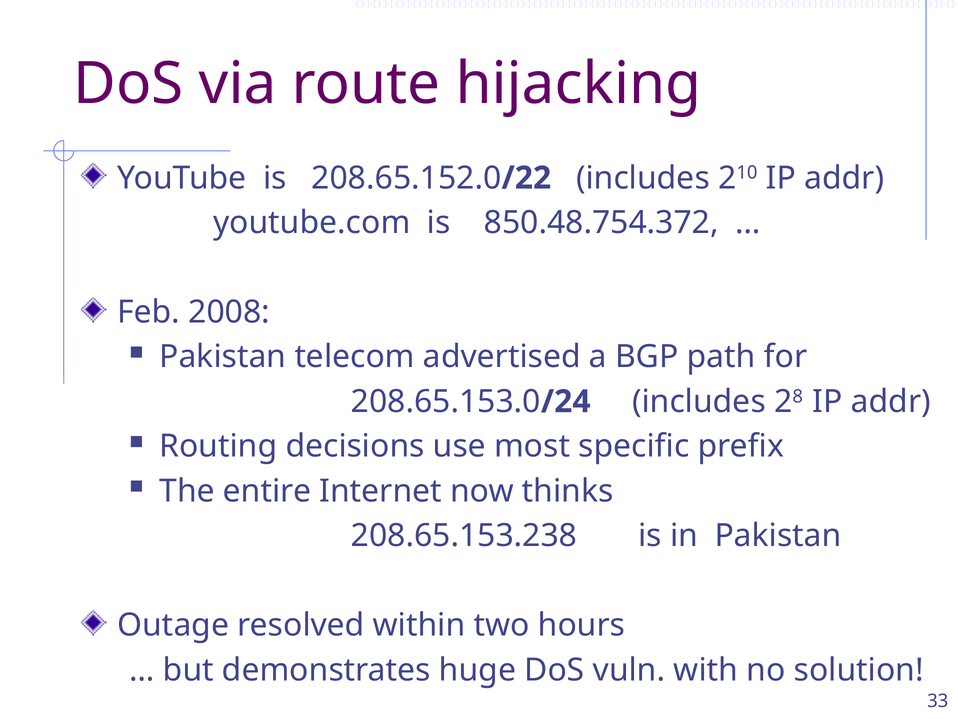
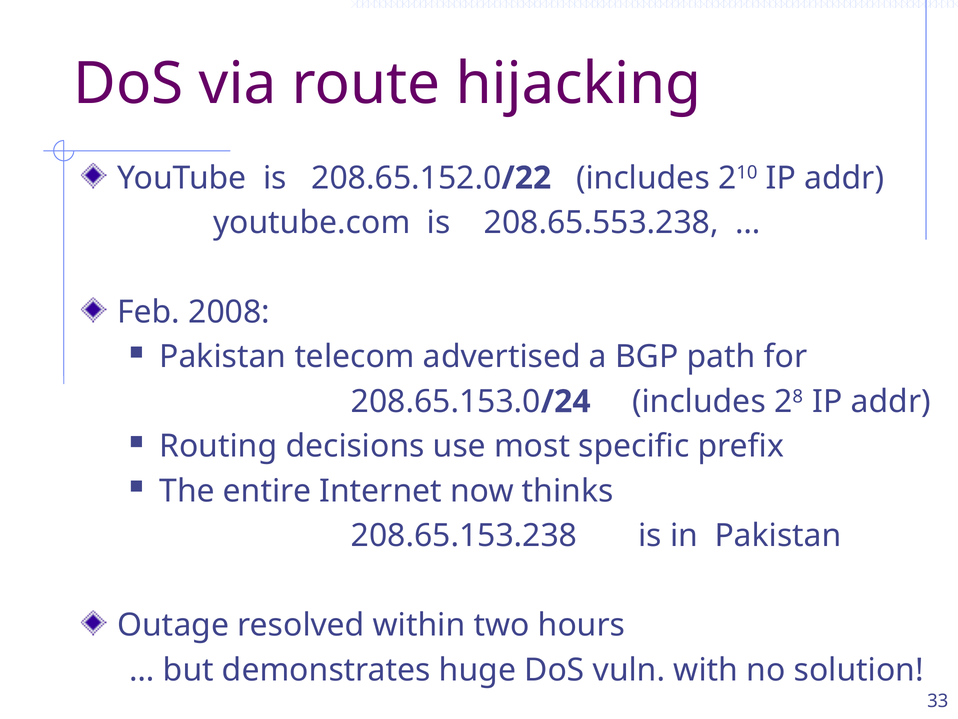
850.48.754.372: 850.48.754.372 -> 208.65.553.238 (601, 223)
